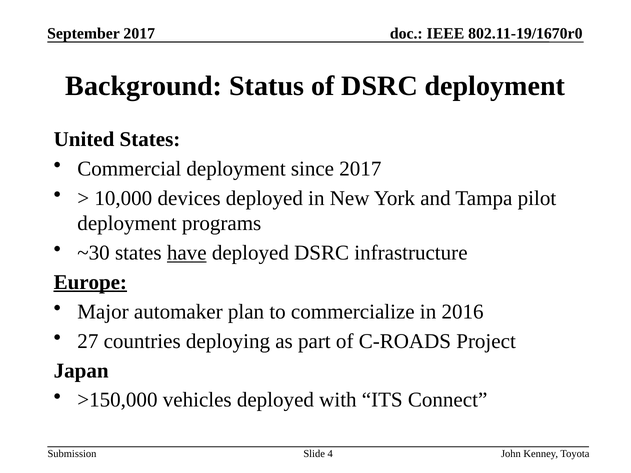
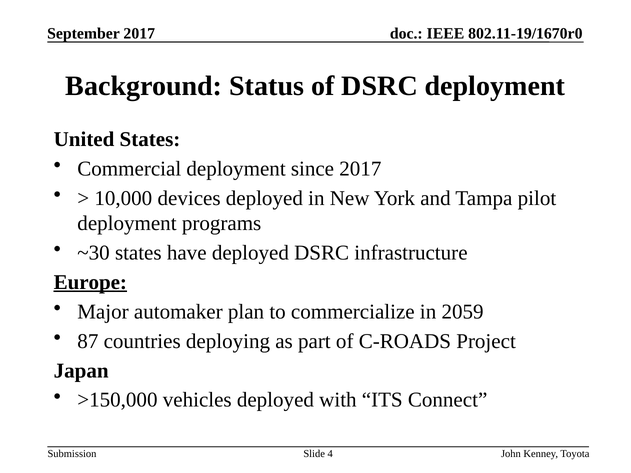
have underline: present -> none (187, 253)
2016: 2016 -> 2059 (463, 312)
27: 27 -> 87 (88, 341)
